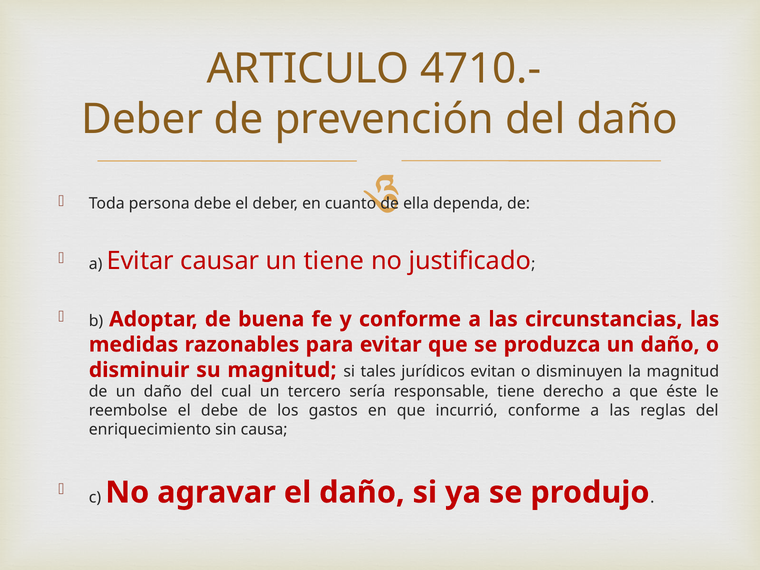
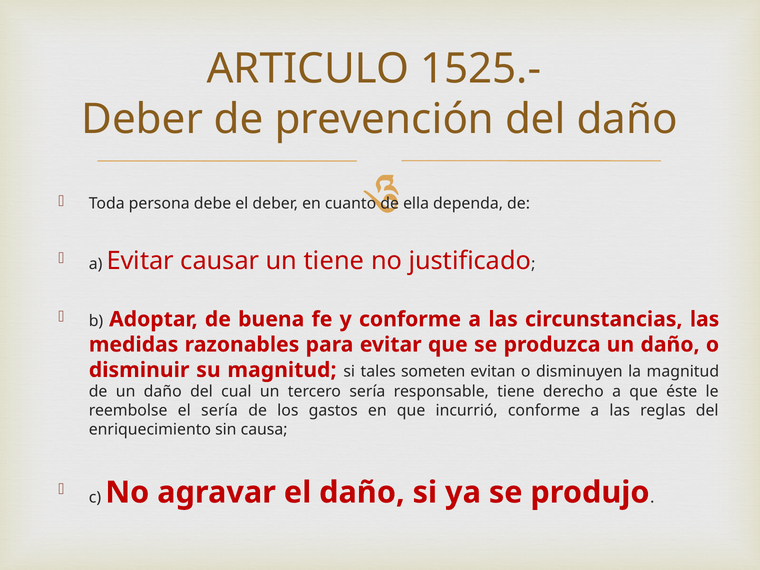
4710.-: 4710.- -> 1525.- (481, 69)
jurídicos: jurídicos -> someten (433, 372)
el debe: debe -> sería (219, 411)
